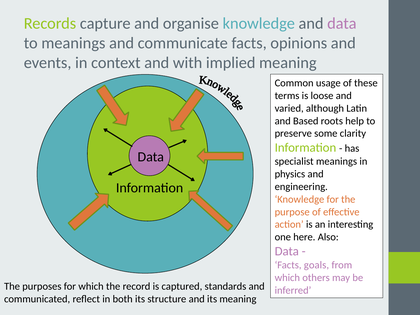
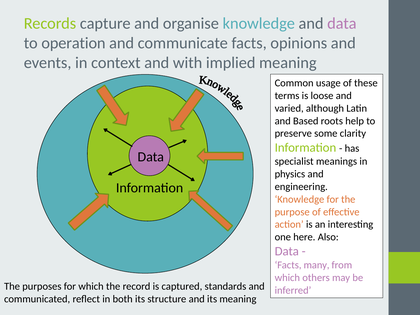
to meanings: meanings -> operation (73, 43)
goals: goals -> many (317, 265)
